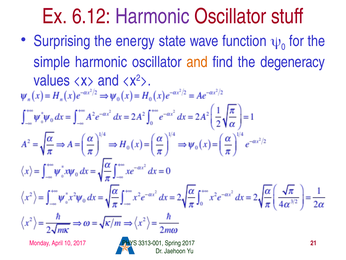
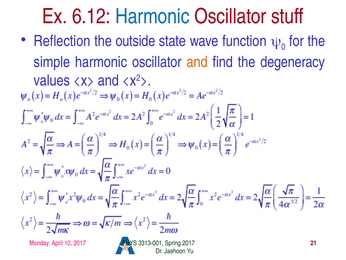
Harmonic colour: purple -> blue (152, 16)
Surprising: Surprising -> Reflection (62, 41)
energy: energy -> outside (135, 41)
